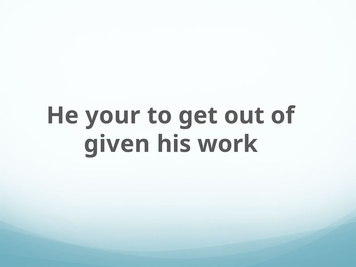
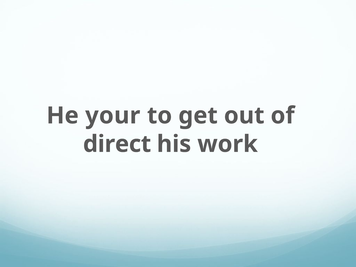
given: given -> direct (117, 144)
